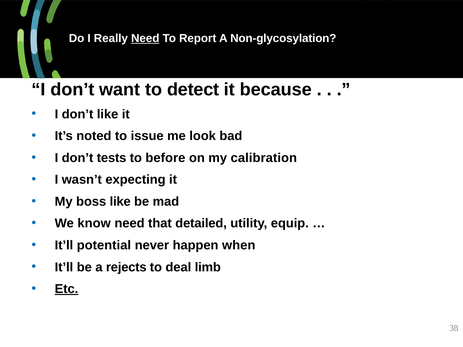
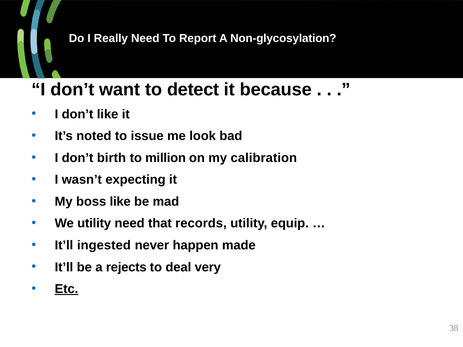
Need underline: present -> none (145, 38)
tests: tests -> birth (111, 158)
before: before -> million (166, 158)
We know: know -> utility (94, 224)
detailed: detailed -> records (201, 224)
potential: potential -> ingested (104, 245)
when: when -> made (239, 245)
limb: limb -> very (208, 267)
